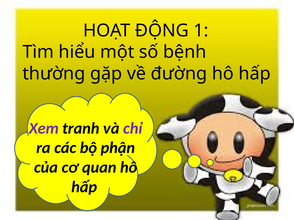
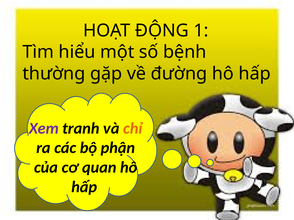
chỉ colour: purple -> orange (133, 129)
